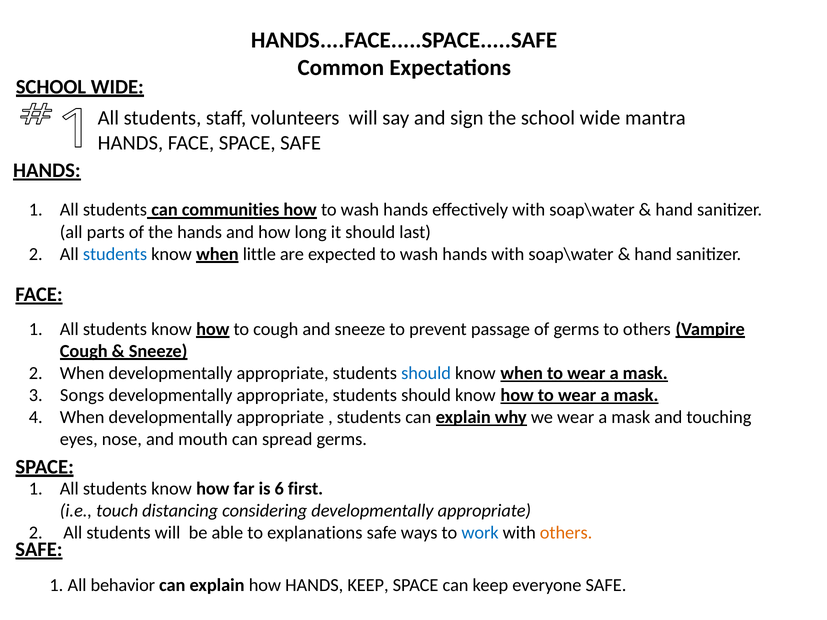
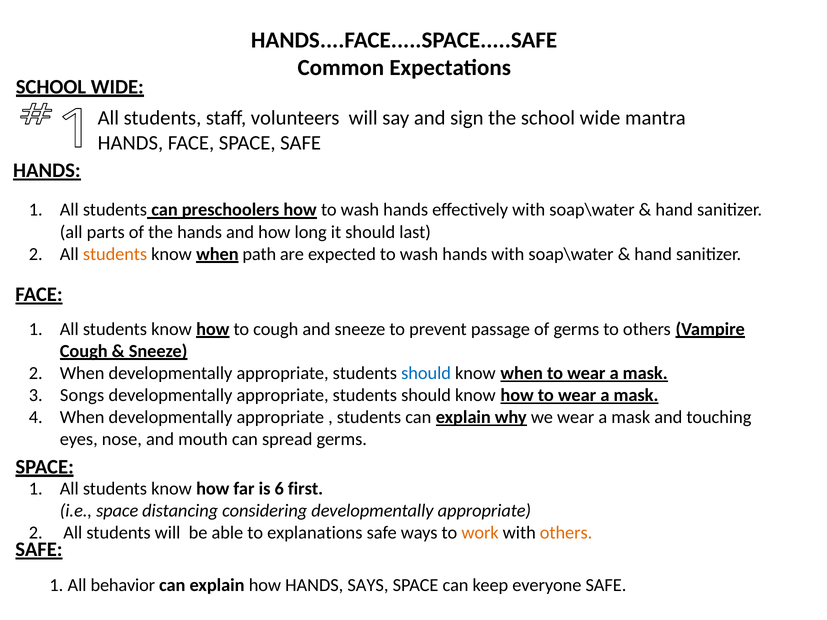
communities: communities -> preschoolers (231, 210)
students colour: blue -> orange (115, 254)
little: little -> path (259, 254)
i.e touch: touch -> space (117, 511)
work colour: blue -> orange (480, 533)
HANDS KEEP: KEEP -> SAYS (368, 585)
